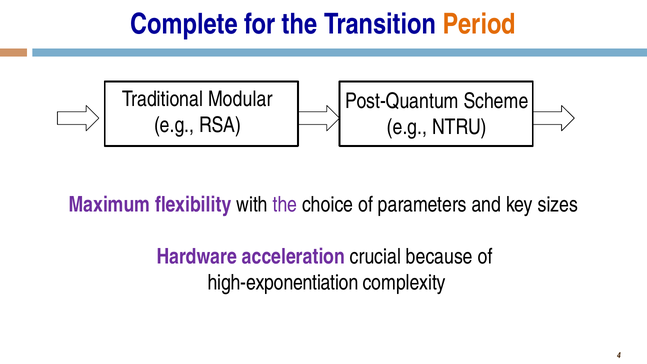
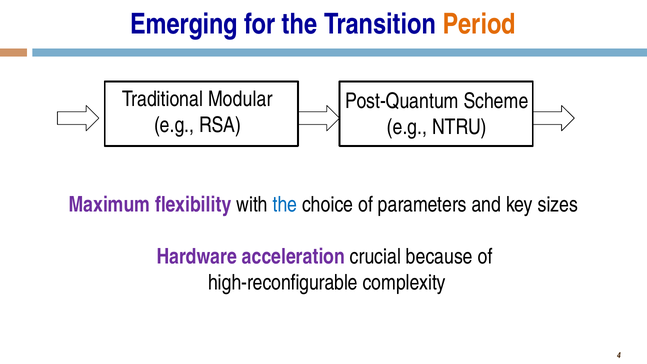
Complete: Complete -> Emerging (184, 24)
the colour: purple -> blue (285, 205)
high-exponentiation: high-exponentiation -> high-reconfigurable (283, 282)
